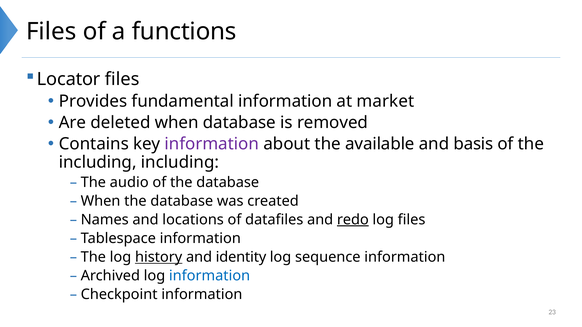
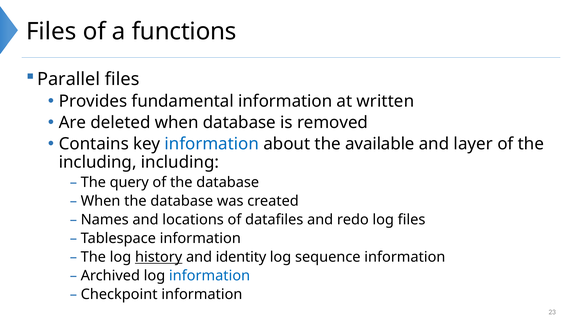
Locator: Locator -> Parallel (69, 79)
market: market -> written (385, 101)
information colour: purple -> blue (212, 144)
basis: basis -> layer (473, 144)
audio: audio -> query (129, 182)
redo underline: present -> none (353, 220)
